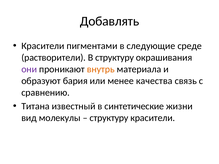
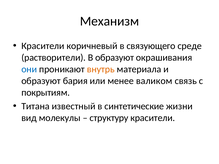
Добавлять: Добавлять -> Механизм (109, 21)
пигментами: пигментами -> коричневый (92, 46)
следующие: следующие -> связующего (151, 46)
В структуру: структуру -> образуют (115, 58)
они colour: purple -> blue (29, 69)
качества: качества -> валиком (154, 81)
сравнению: сравнению -> покрытиям (46, 93)
